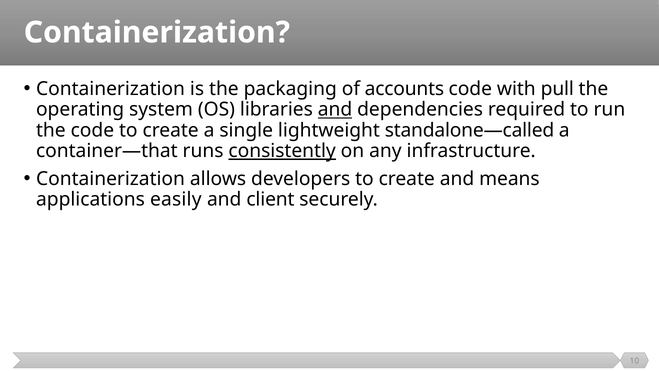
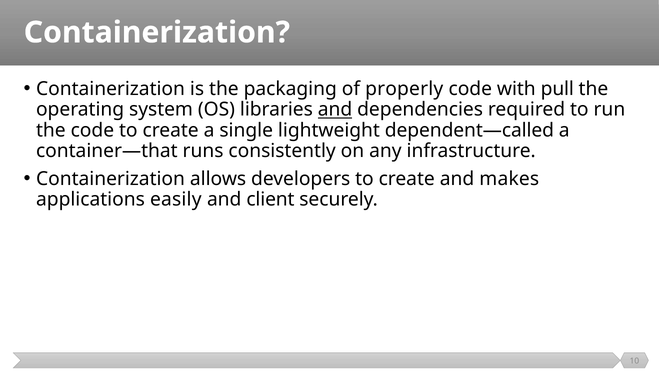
accounts: accounts -> properly (404, 89)
standalone—called: standalone—called -> dependent—called (469, 130)
consistently underline: present -> none (282, 151)
means: means -> makes (509, 179)
